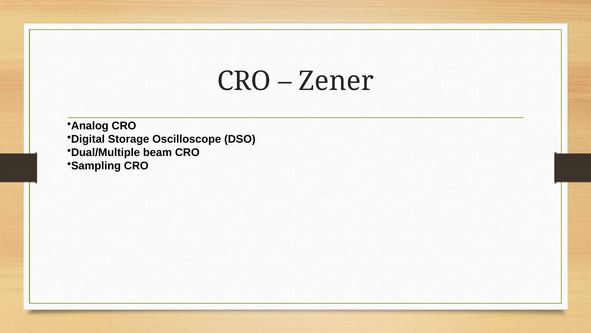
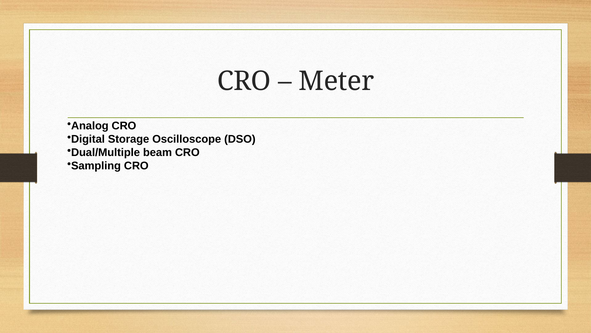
Zener: Zener -> Meter (336, 81)
